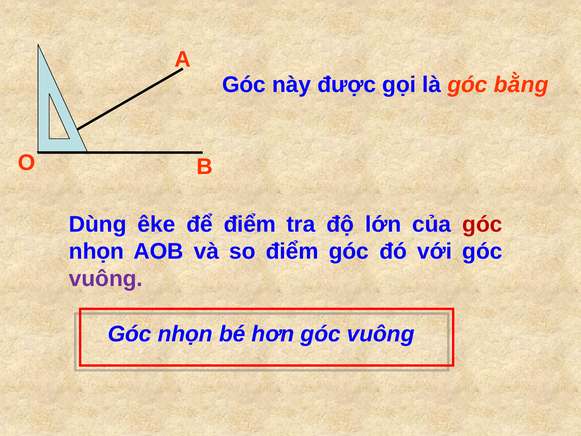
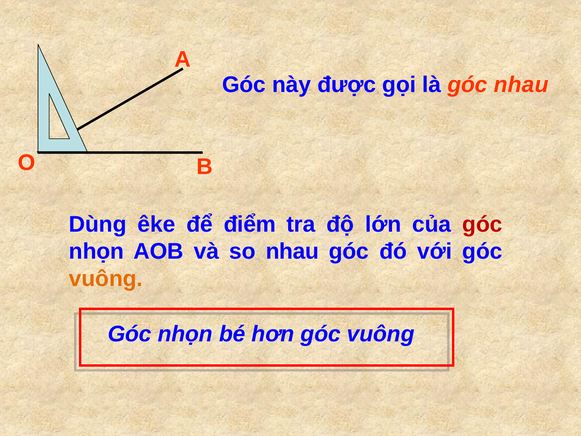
góc bằng: bằng -> nhau (521, 85)
so điểm: điểm -> nhau (292, 251)
vuông colour: purple -> orange (106, 278)
